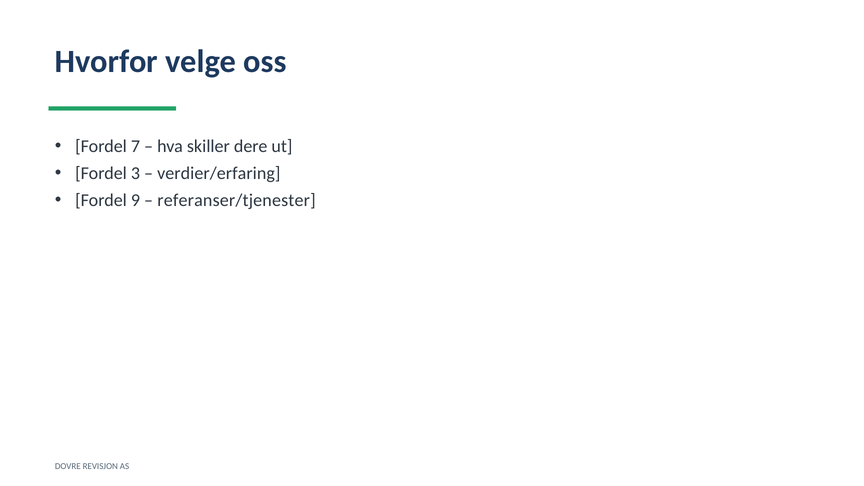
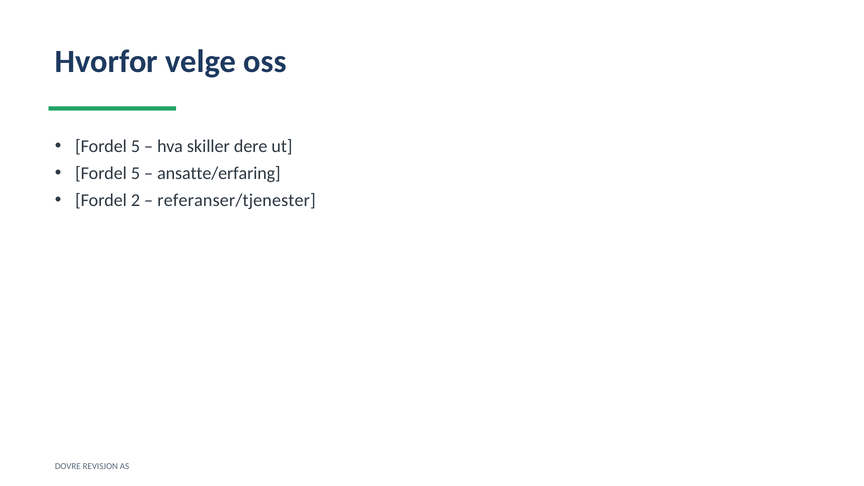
7: 7 -> 5 (135, 146)
3: 3 -> 5 (135, 173)
verdier/erfaring: verdier/erfaring -> ansatte/erfaring (219, 173)
9: 9 -> 2 (135, 200)
